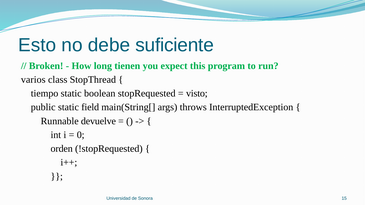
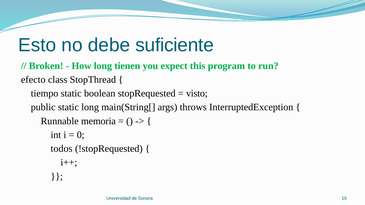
varios: varios -> efecto (33, 80)
static field: field -> long (90, 107)
devuelve: devuelve -> memoria (98, 121)
orden: orden -> todos (62, 149)
